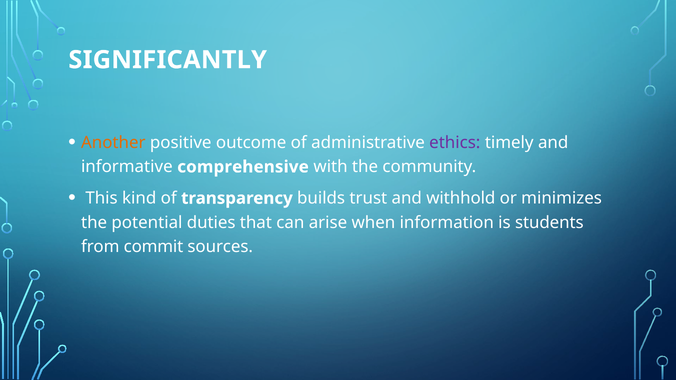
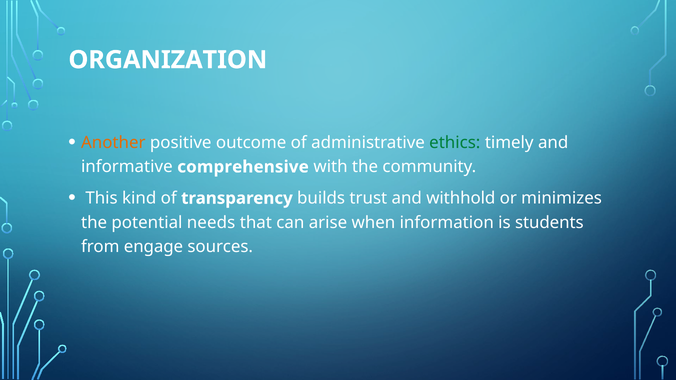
SIGNIFICANTLY: SIGNIFICANTLY -> ORGANIZATION (168, 60)
ethics colour: purple -> green (455, 143)
duties: duties -> needs (211, 223)
commit: commit -> engage (153, 247)
